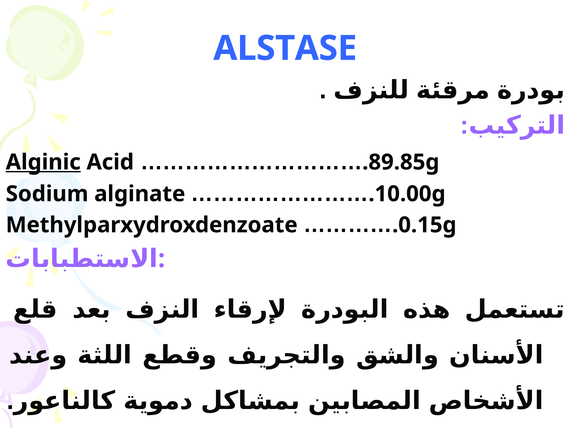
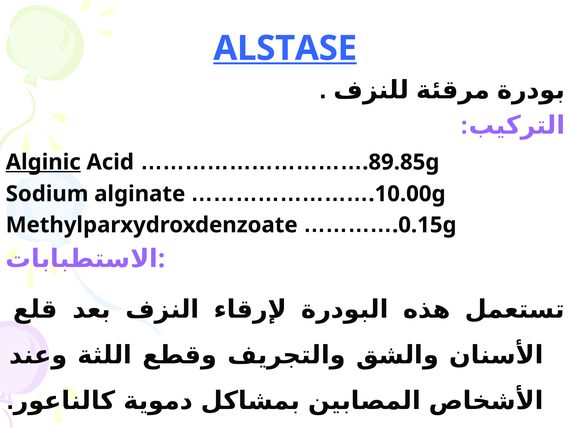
ALSTASE underline: none -> present (285, 48)
